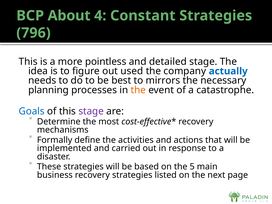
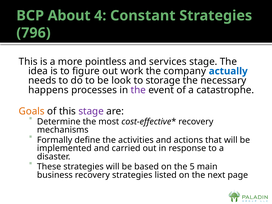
detailed: detailed -> services (168, 62)
used: used -> work (132, 71)
best: best -> look (121, 81)
mirrors: mirrors -> storage (163, 81)
planning: planning -> happens (48, 90)
the colour: orange -> purple (138, 90)
Goals colour: blue -> orange (32, 111)
